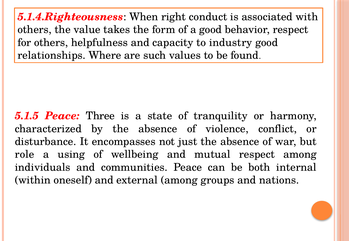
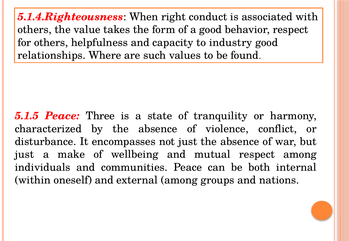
role: role -> just (25, 155)
using: using -> make (71, 155)
